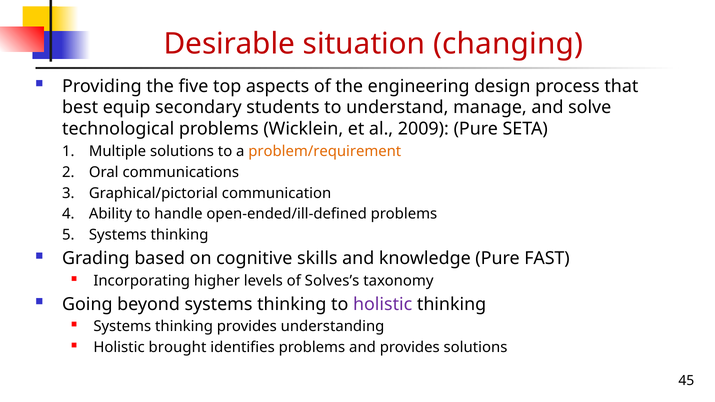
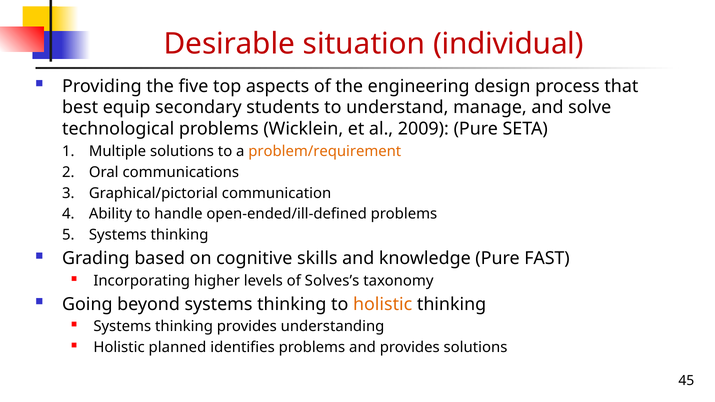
changing: changing -> individual (508, 44)
holistic colour: purple -> orange (383, 304)
brought: brought -> planned (177, 348)
